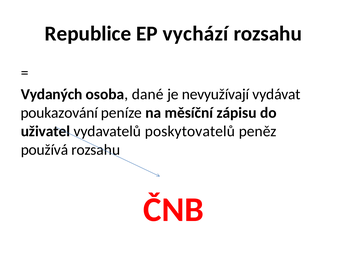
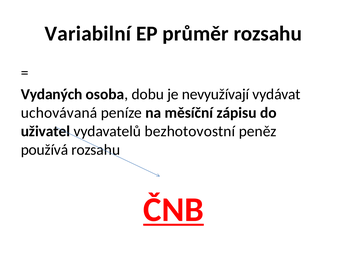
Republice: Republice -> Variabilní (88, 34)
vychází: vychází -> průměr (196, 34)
dané: dané -> dobu (148, 94)
poukazování: poukazování -> uchovávaná (59, 113)
poskytovatelů: poskytovatelů -> bezhotovostní (190, 131)
ČNB underline: none -> present (173, 210)
